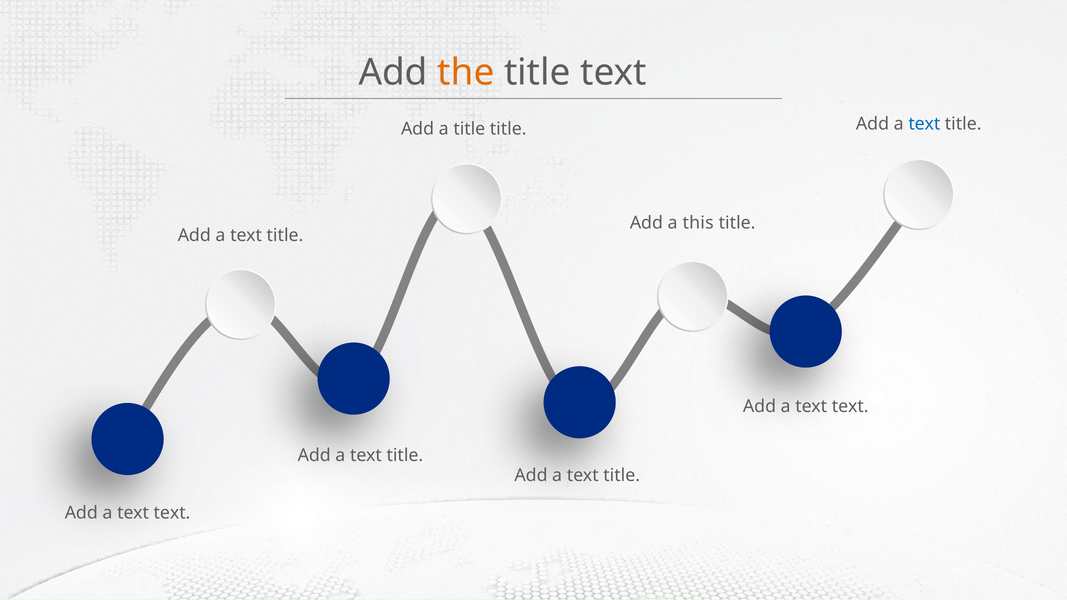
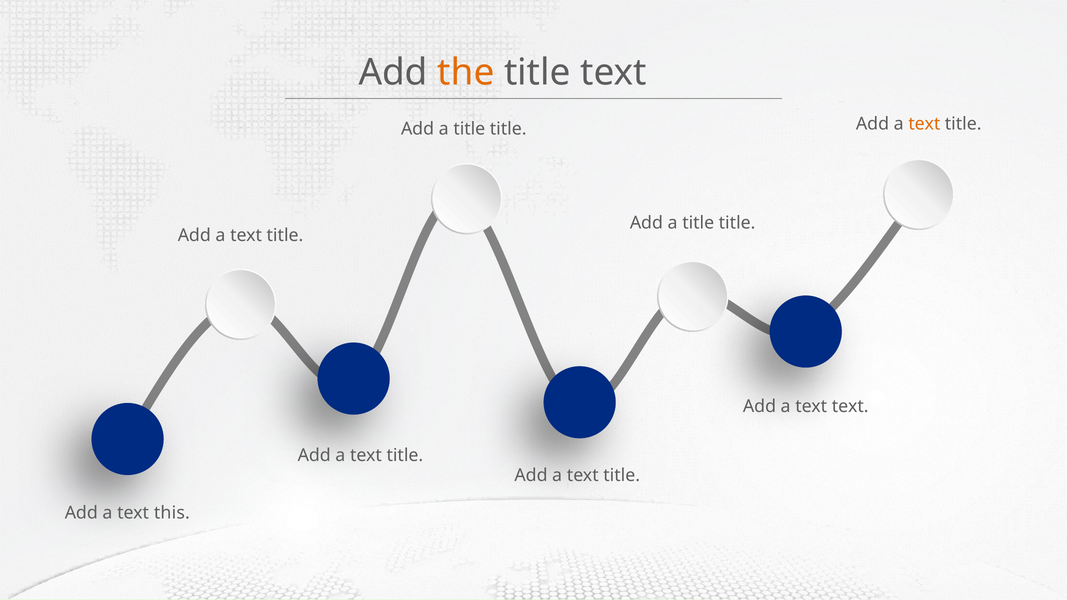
text colour: blue -> orange (924, 124)
this: this -> title (698, 223)
text: text -> this (172, 513)
